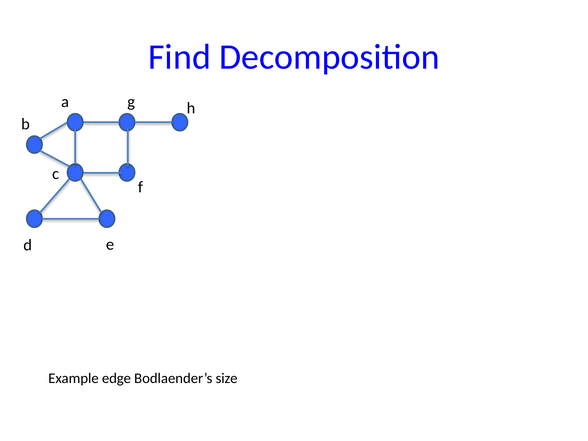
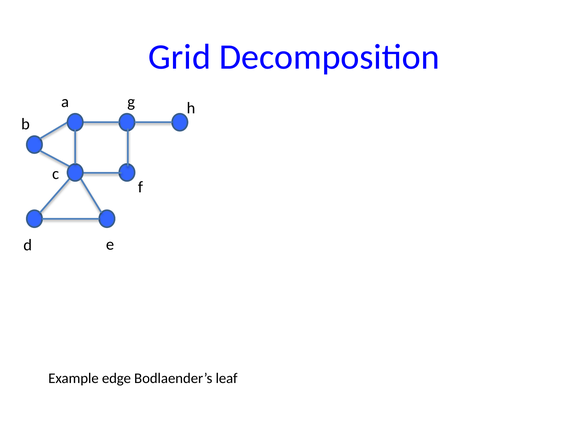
Find: Find -> Grid (179, 57)
size: size -> leaf (227, 378)
